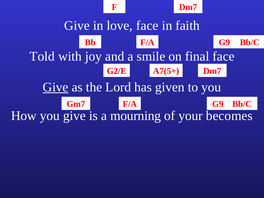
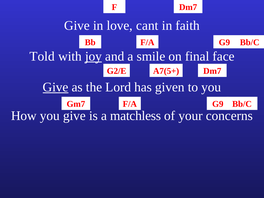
love face: face -> cant (147, 26)
joy underline: none -> present (93, 56)
mourning: mourning -> matchless (136, 116)
becomes: becomes -> concerns (229, 116)
